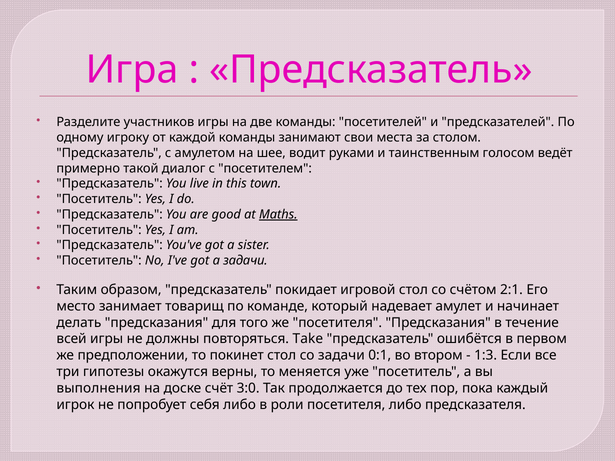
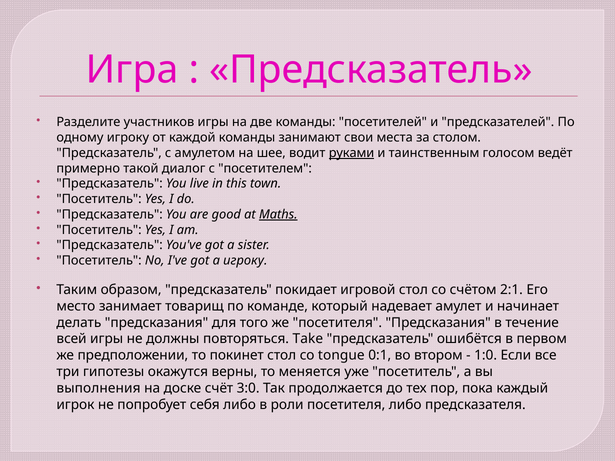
руками underline: none -> present (352, 153)
a задачи: задачи -> игроку (245, 261)
со задачи: задачи -> tongue (341, 356)
1:3: 1:3 -> 1:0 (486, 356)
